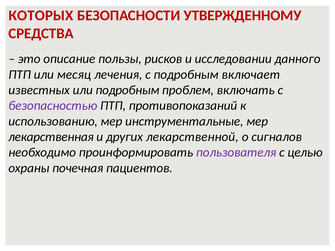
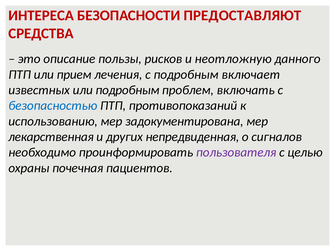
КОТОРЫХ: КОТОРЫХ -> ИНТЕРЕСА (41, 16)
УТВЕРЖДЕННОМУ: УТВЕРЖДЕННОМУ -> ПРЕДОСТАВЛЯЮТ (243, 16)
исследовании: исследовании -> неотложную (233, 59)
месяц: месяц -> прием (74, 75)
безопасностью colour: purple -> blue (53, 106)
инструментальные: инструментальные -> задокументирована (184, 121)
лекарственной: лекарственной -> непредвиденная (192, 137)
